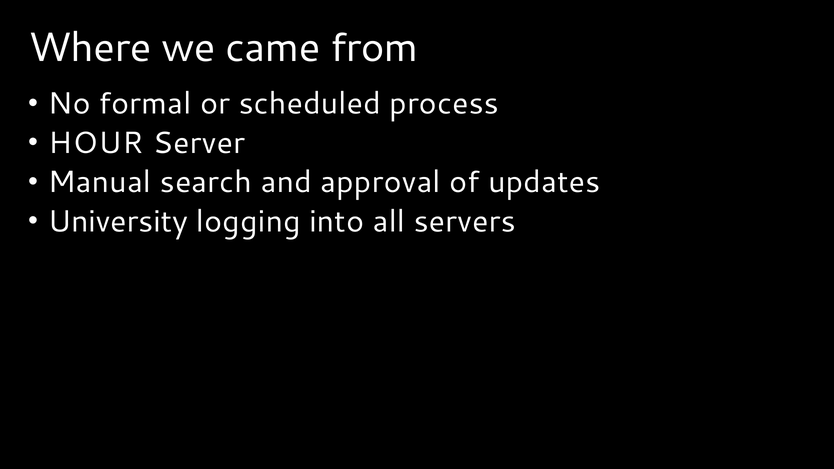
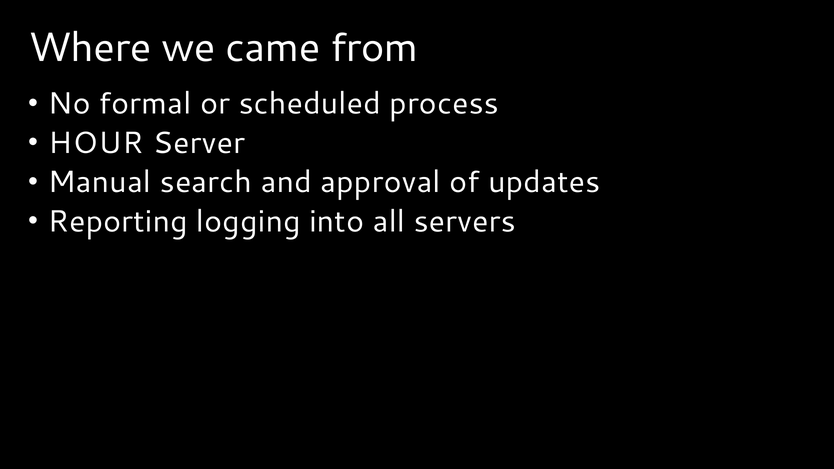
University: University -> Reporting (118, 222)
